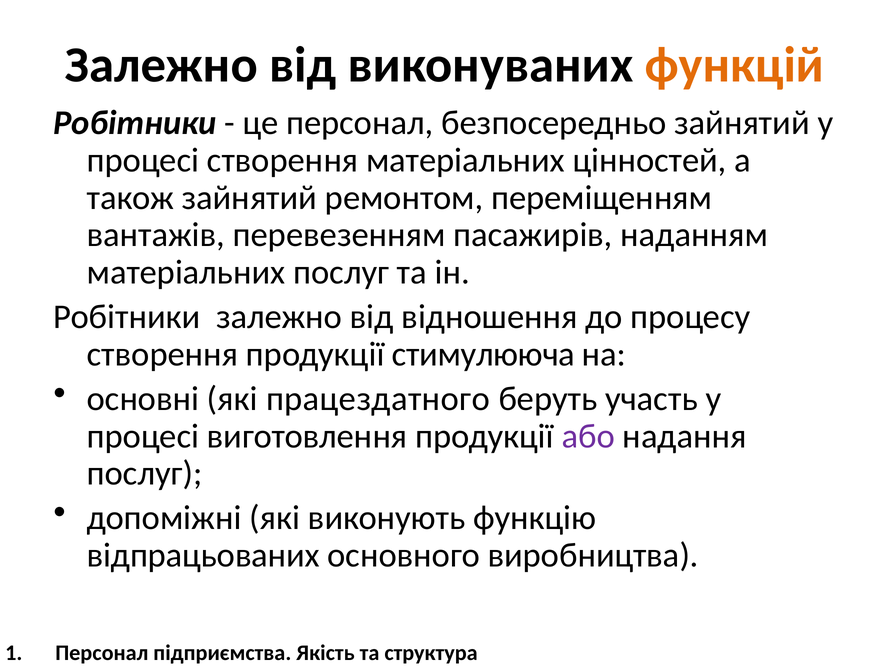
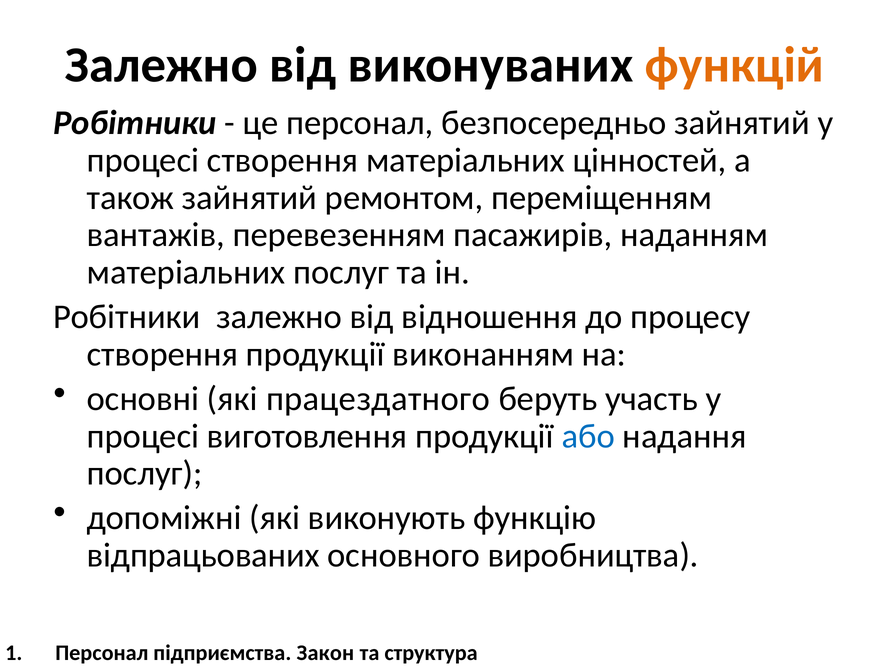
стимулююча: стимулююча -> виконанням (483, 355)
або colour: purple -> blue (588, 436)
Якість: Якість -> Закон (325, 653)
